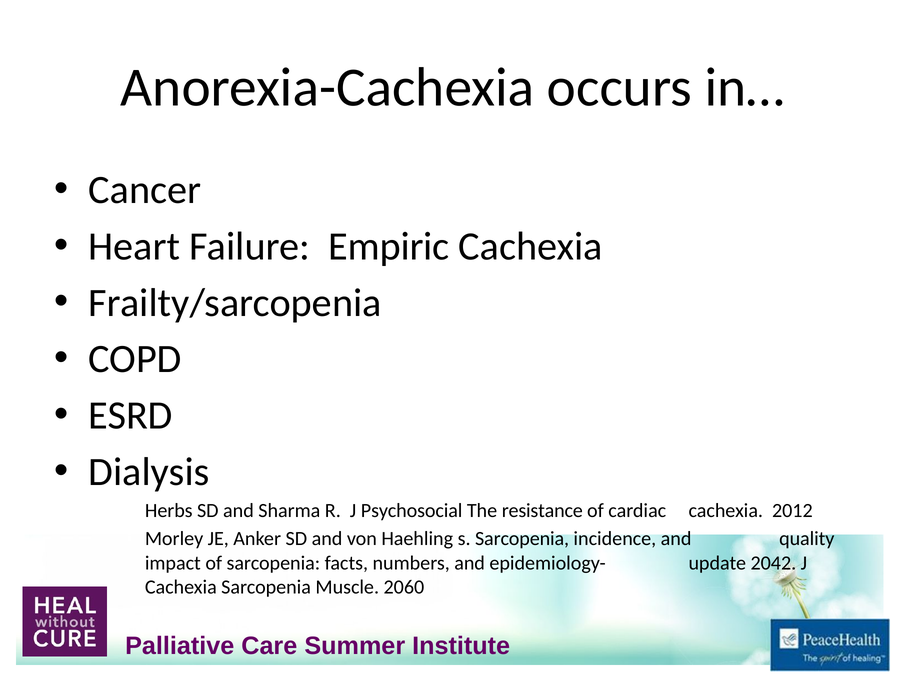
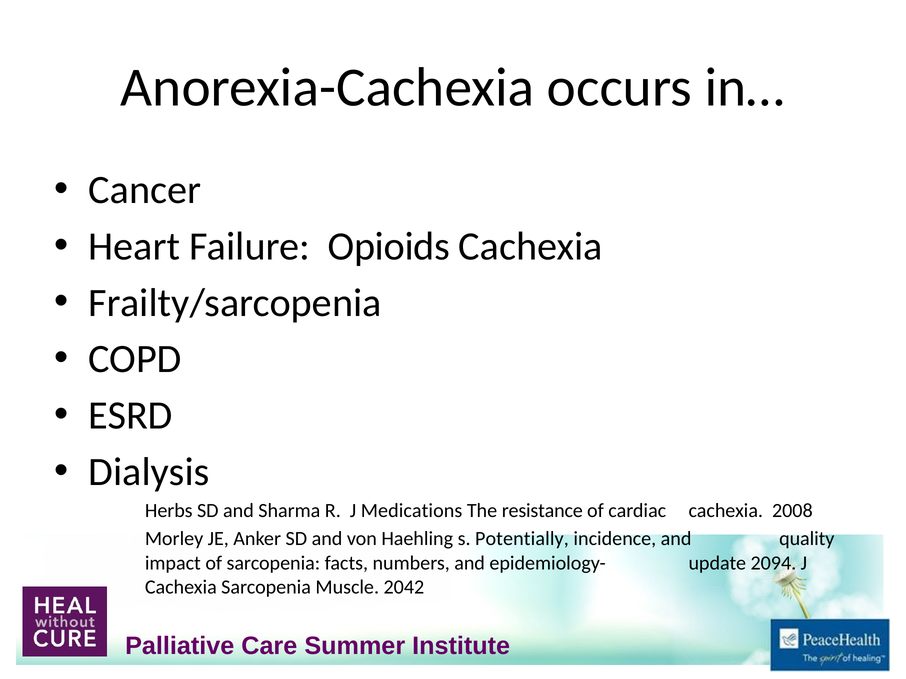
Empiric: Empiric -> Opioids (389, 247)
Psychosocial: Psychosocial -> Medications (412, 511)
2012: 2012 -> 2008 (792, 511)
s Sarcopenia: Sarcopenia -> Potentially (522, 539)
2042: 2042 -> 2094 (773, 563)
2060: 2060 -> 2042 (404, 587)
